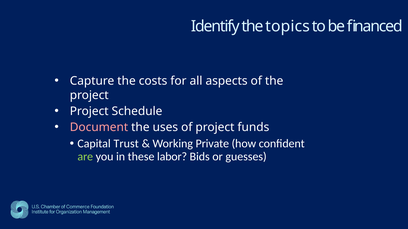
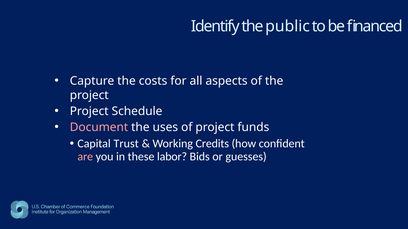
topics: topics -> public (288, 26)
Private: Private -> Credits (212, 144)
are colour: light green -> pink (85, 157)
